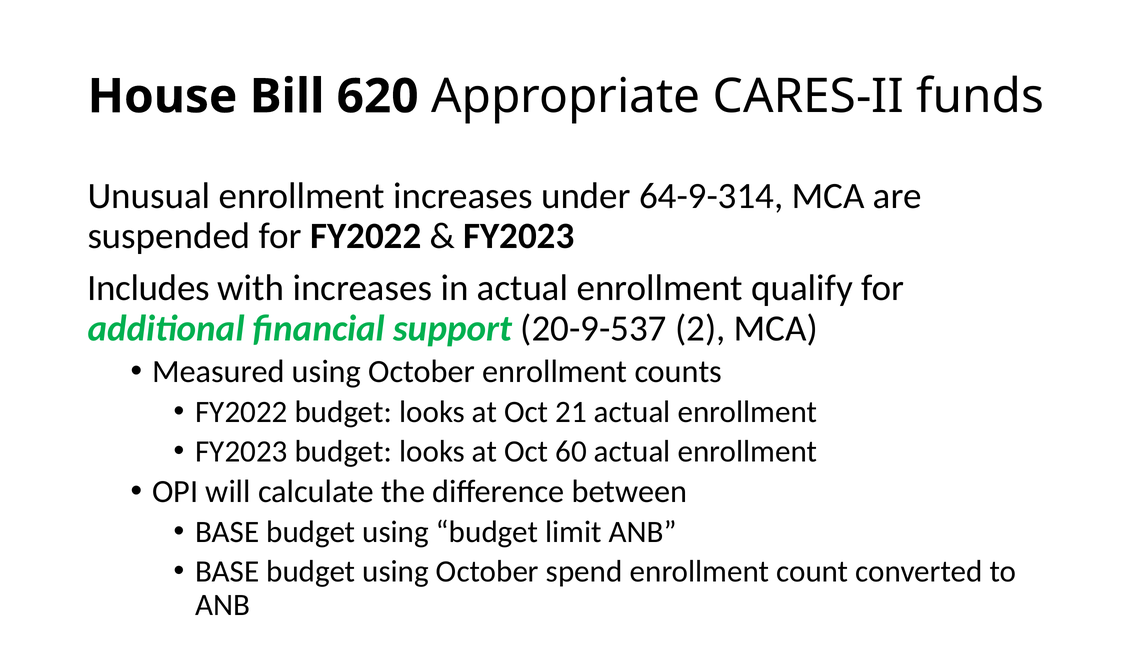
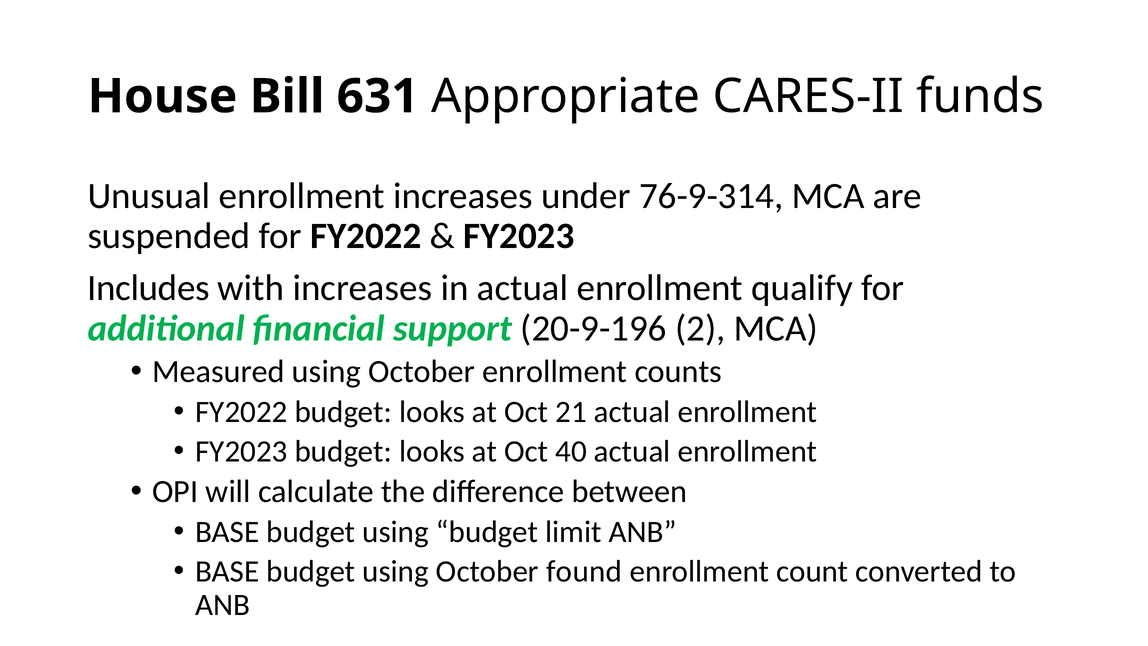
620: 620 -> 631 (378, 96)
64-9-314: 64-9-314 -> 76-9-314 (711, 196)
20-9-537: 20-9-537 -> 20-9-196 (594, 328)
60: 60 -> 40 (571, 451)
spend: spend -> found (584, 571)
